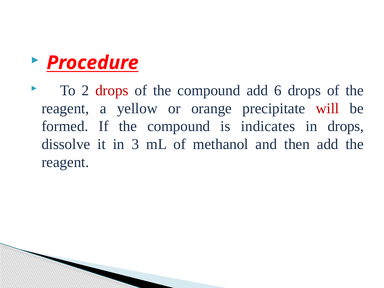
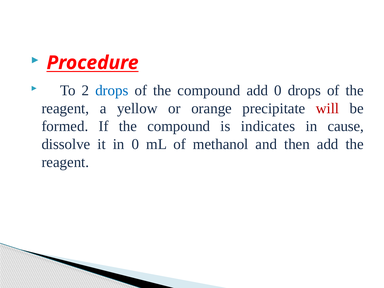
drops colour: red -> blue (112, 90)
add 6: 6 -> 0 (278, 90)
in drops: drops -> cause (346, 126)
in 3: 3 -> 0 (135, 144)
